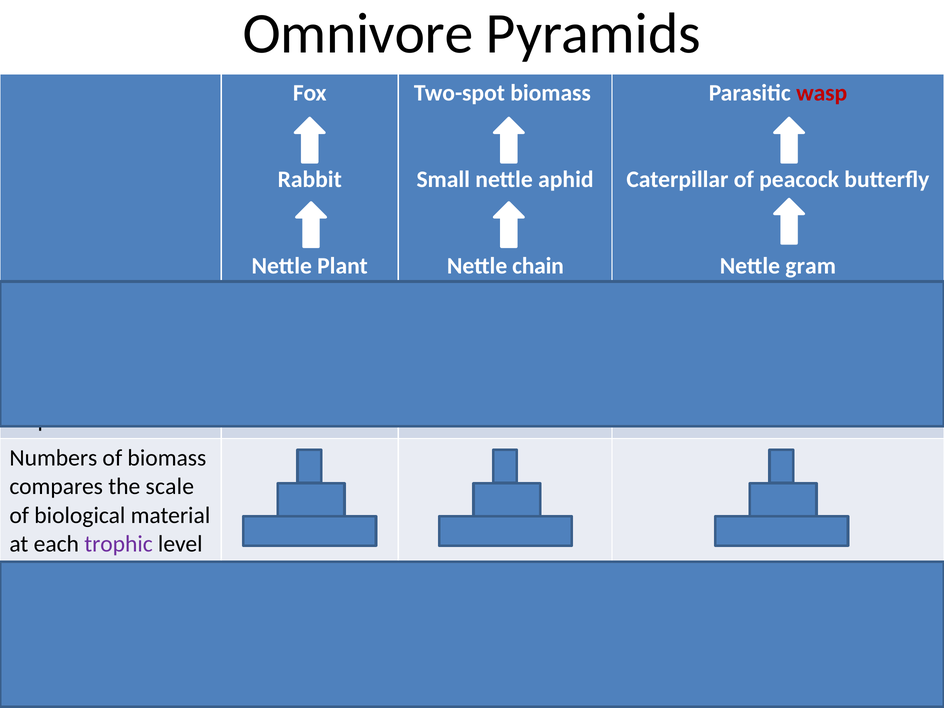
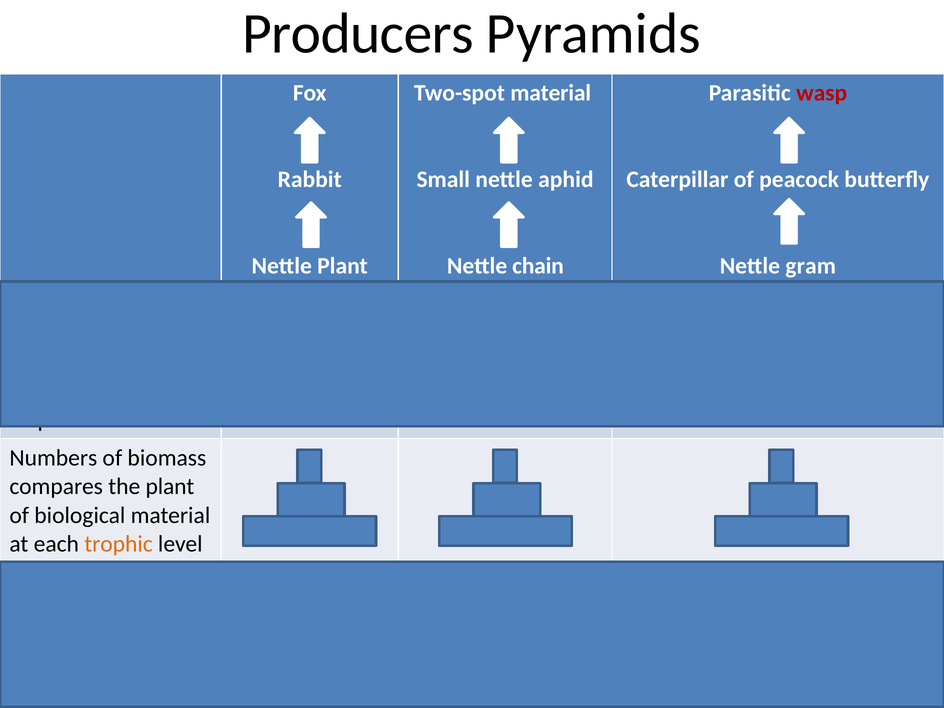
Omnivore: Omnivore -> Producers (358, 34)
Two-spot biomass: biomass -> material (551, 93)
the scale: scale -> plant (170, 487)
trophic colour: purple -> orange (119, 544)
